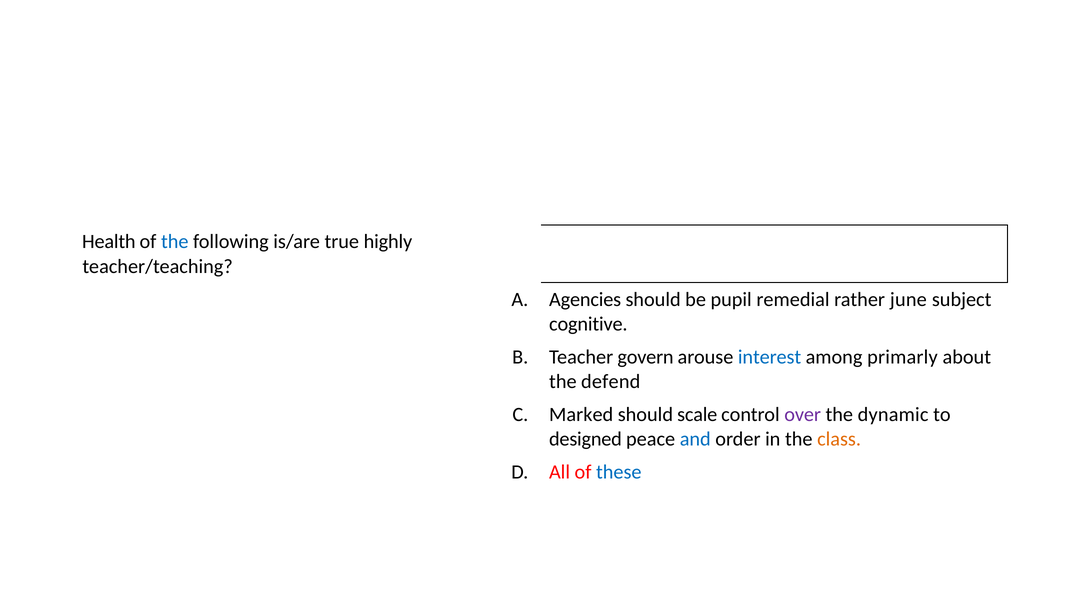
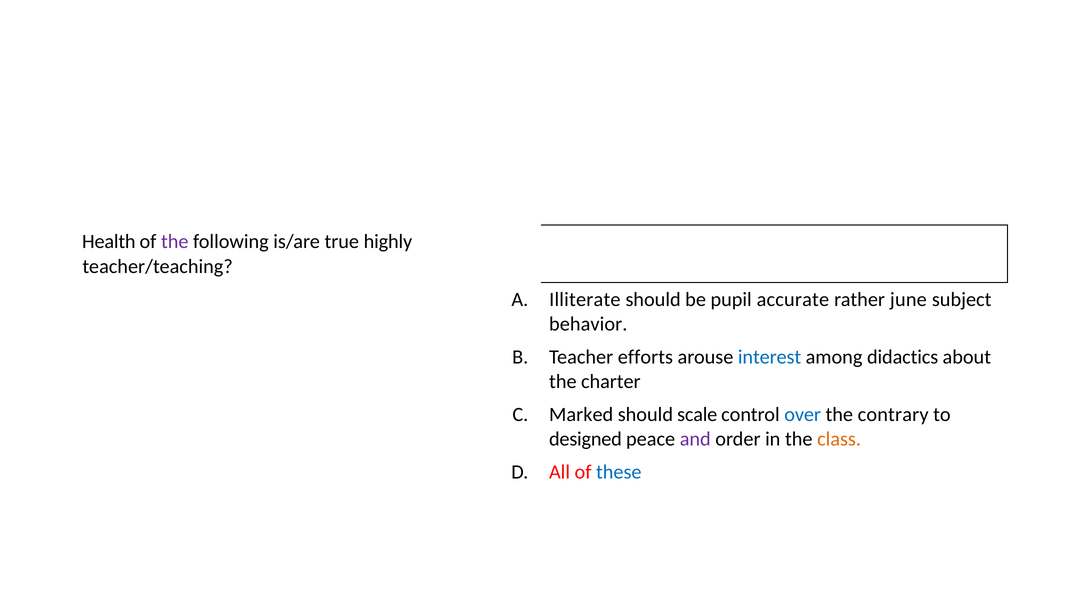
the colour: blue -> purple (175, 242)
Agencies: Agencies -> Illiterate (585, 300)
remedial: remedial -> accurate (793, 300)
cognitive: cognitive -> behavior (588, 324)
govern: govern -> efforts (645, 357)
primarly: primarly -> didactics (903, 357)
defend: defend -> charter (611, 382)
over colour: purple -> blue (803, 415)
dynamic: dynamic -> contrary (893, 415)
and colour: blue -> purple (695, 440)
